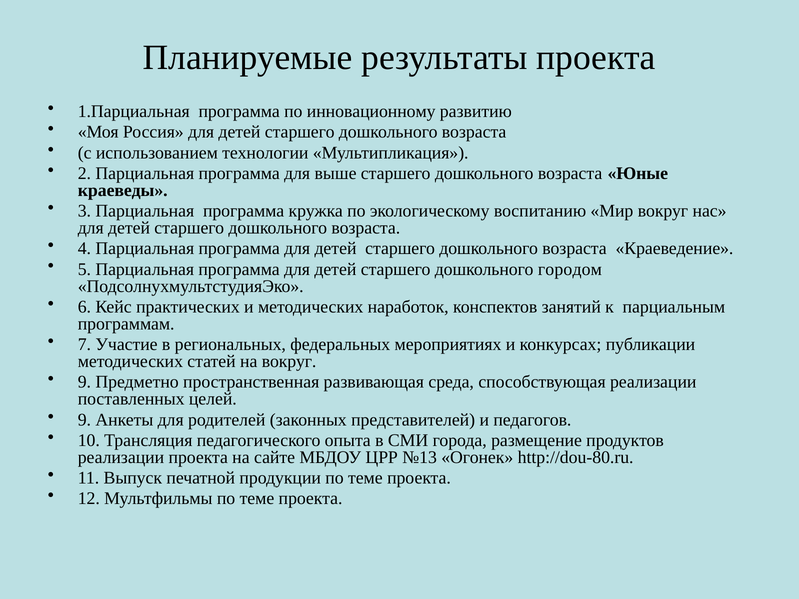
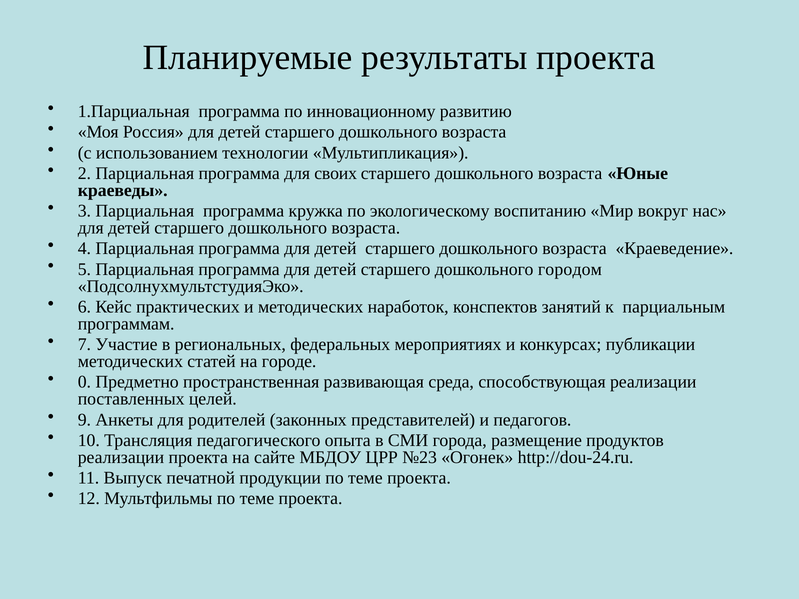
выше: выше -> своих (336, 173)
на вокруг: вокруг -> городе (289, 362)
9: 9 -> 0 (84, 382)
№13: №13 -> №23 (420, 458)
http://dou-80.ru: http://dou-80.ru -> http://dou-24.ru (576, 458)
